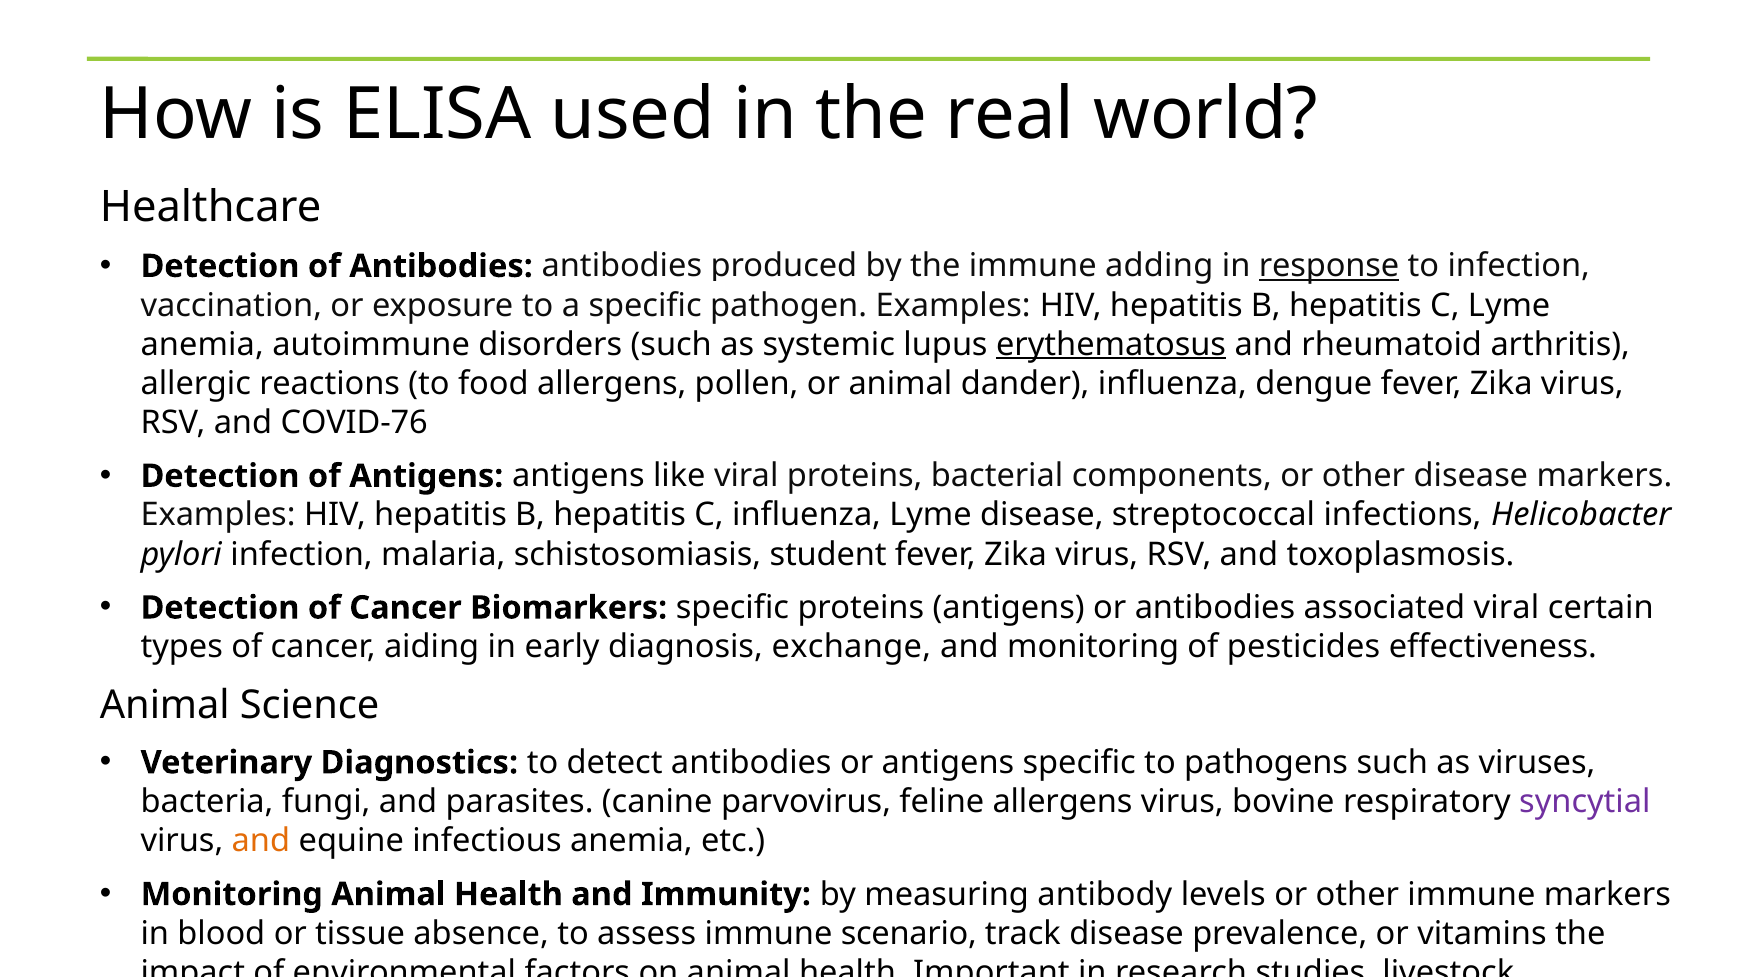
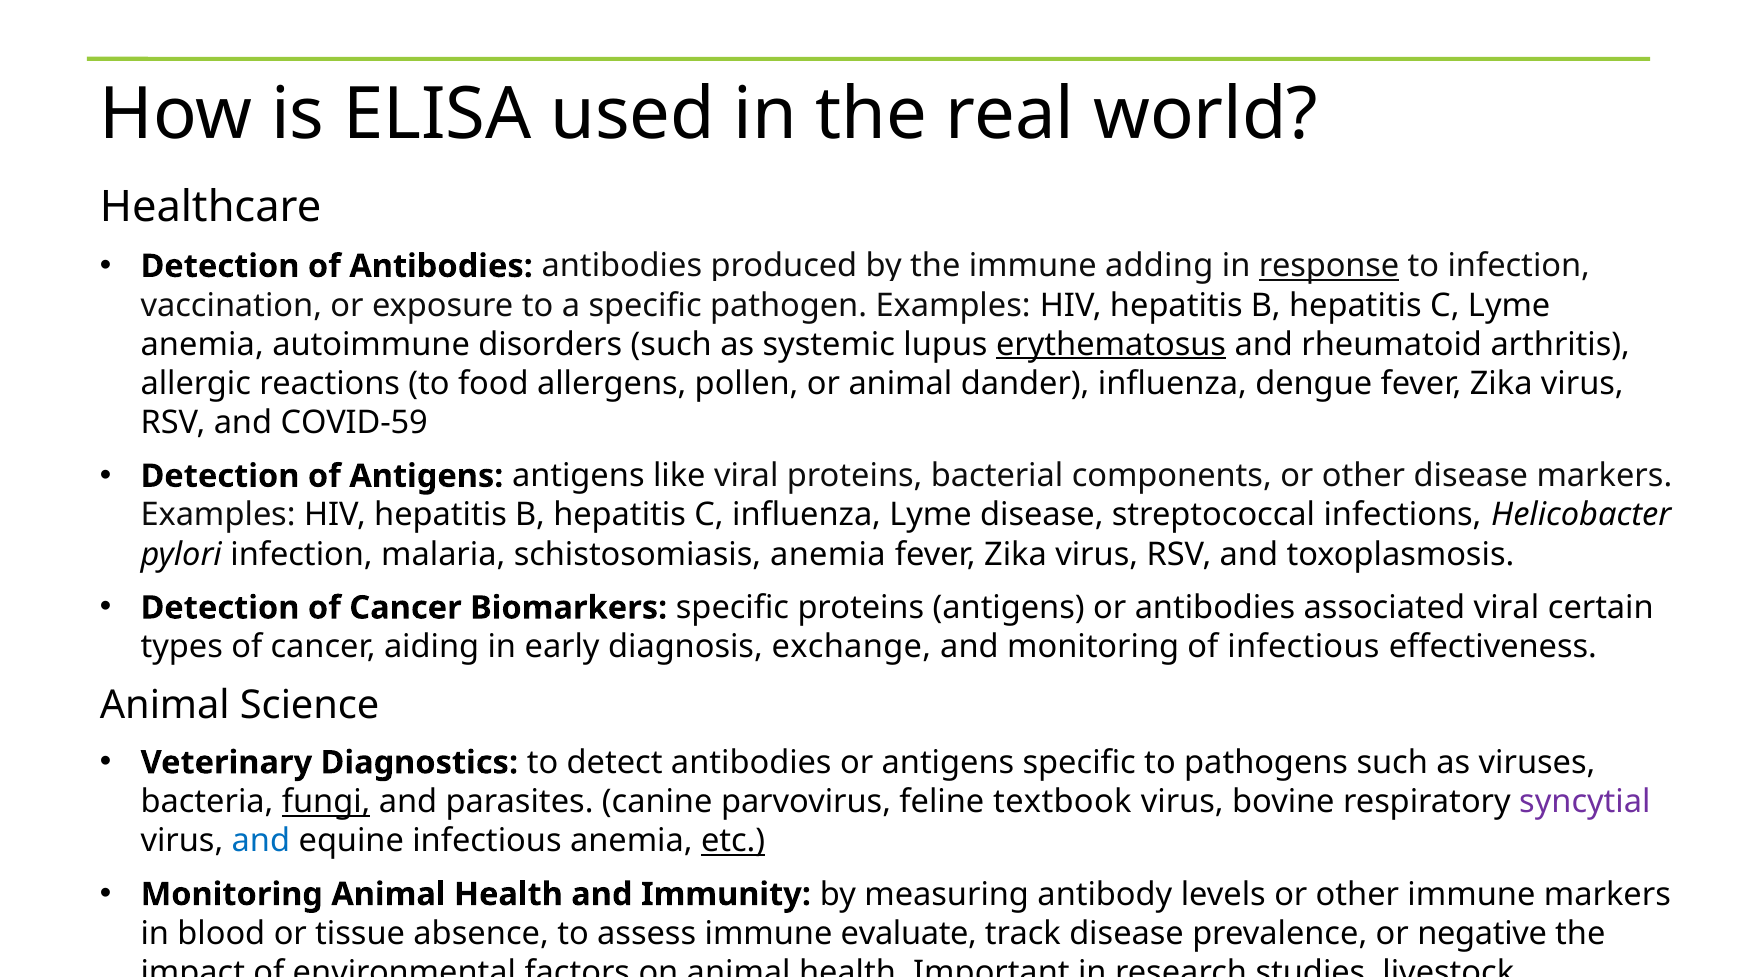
COVID-76: COVID-76 -> COVID-59 (354, 423)
schistosomiasis student: student -> anemia (828, 554)
of pesticides: pesticides -> infectious (1303, 647)
fungi underline: none -> present (326, 802)
feline allergens: allergens -> textbook (1062, 802)
and colour: orange -> blue (261, 841)
etc underline: none -> present (733, 841)
scenario: scenario -> evaluate (909, 933)
vitamins: vitamins -> negative (1482, 933)
